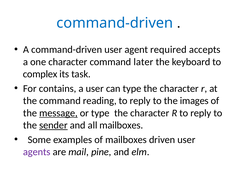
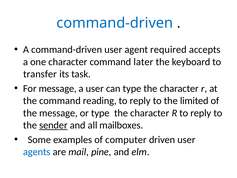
complex: complex -> transfer (40, 74)
For contains: contains -> message (58, 88)
images: images -> limited (194, 101)
message underline: present -> none (58, 113)
of mailboxes: mailboxes -> computer (126, 139)
agents colour: purple -> blue (37, 152)
